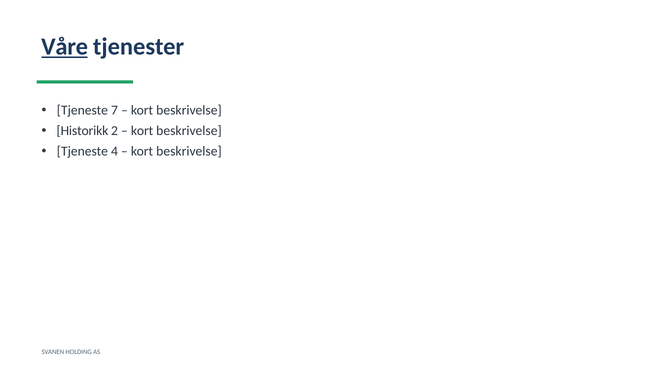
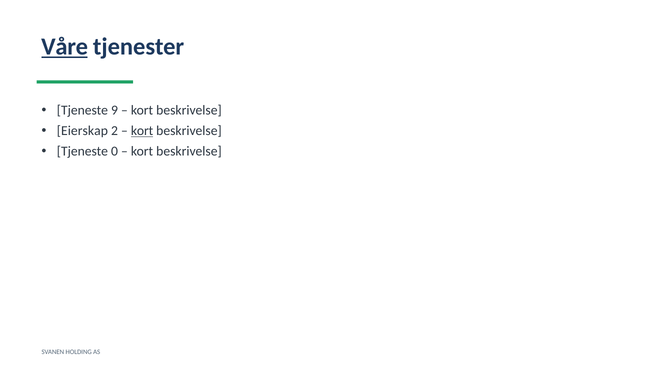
7: 7 -> 9 (114, 111)
Historikk: Historikk -> Eierskap (82, 131)
kort underline: none -> present (142, 131)
4: 4 -> 0 (114, 151)
